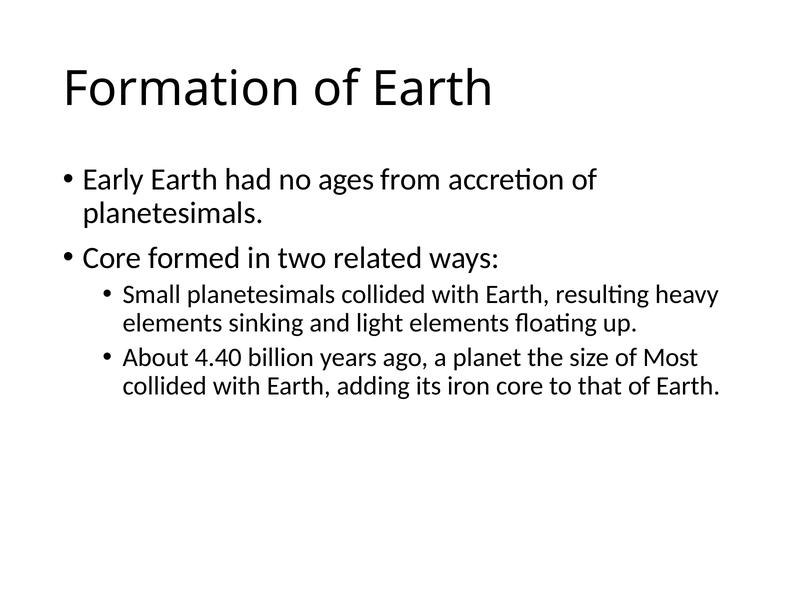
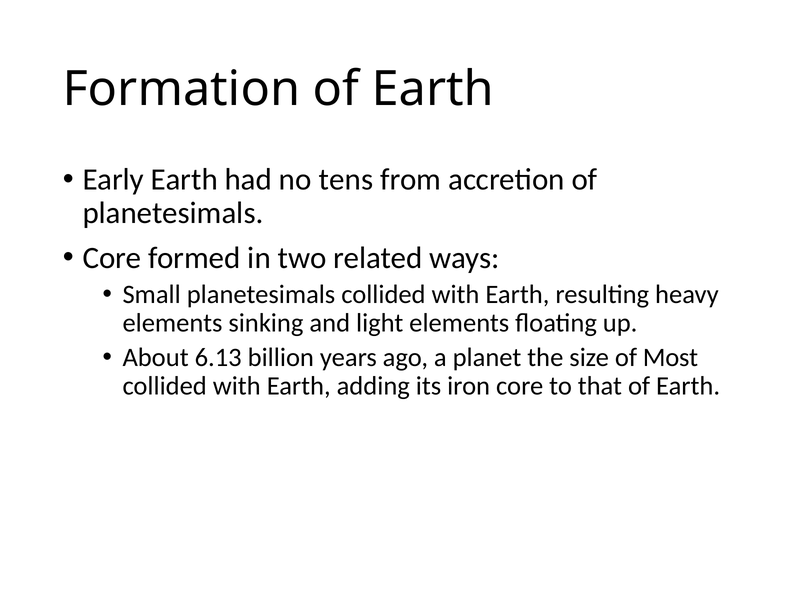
ages: ages -> tens (346, 180)
4.40: 4.40 -> 6.13 (218, 357)
